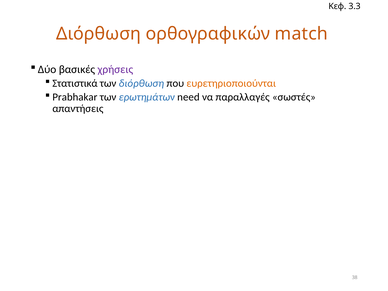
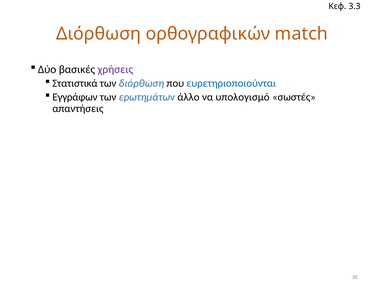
ευρετηριοποιούνται colour: orange -> blue (231, 83)
Prabhakar: Prabhakar -> Εγγράφων (75, 97)
need: need -> άλλο (188, 97)
παραλλαγές: παραλλαγές -> υπολογισμό (243, 97)
